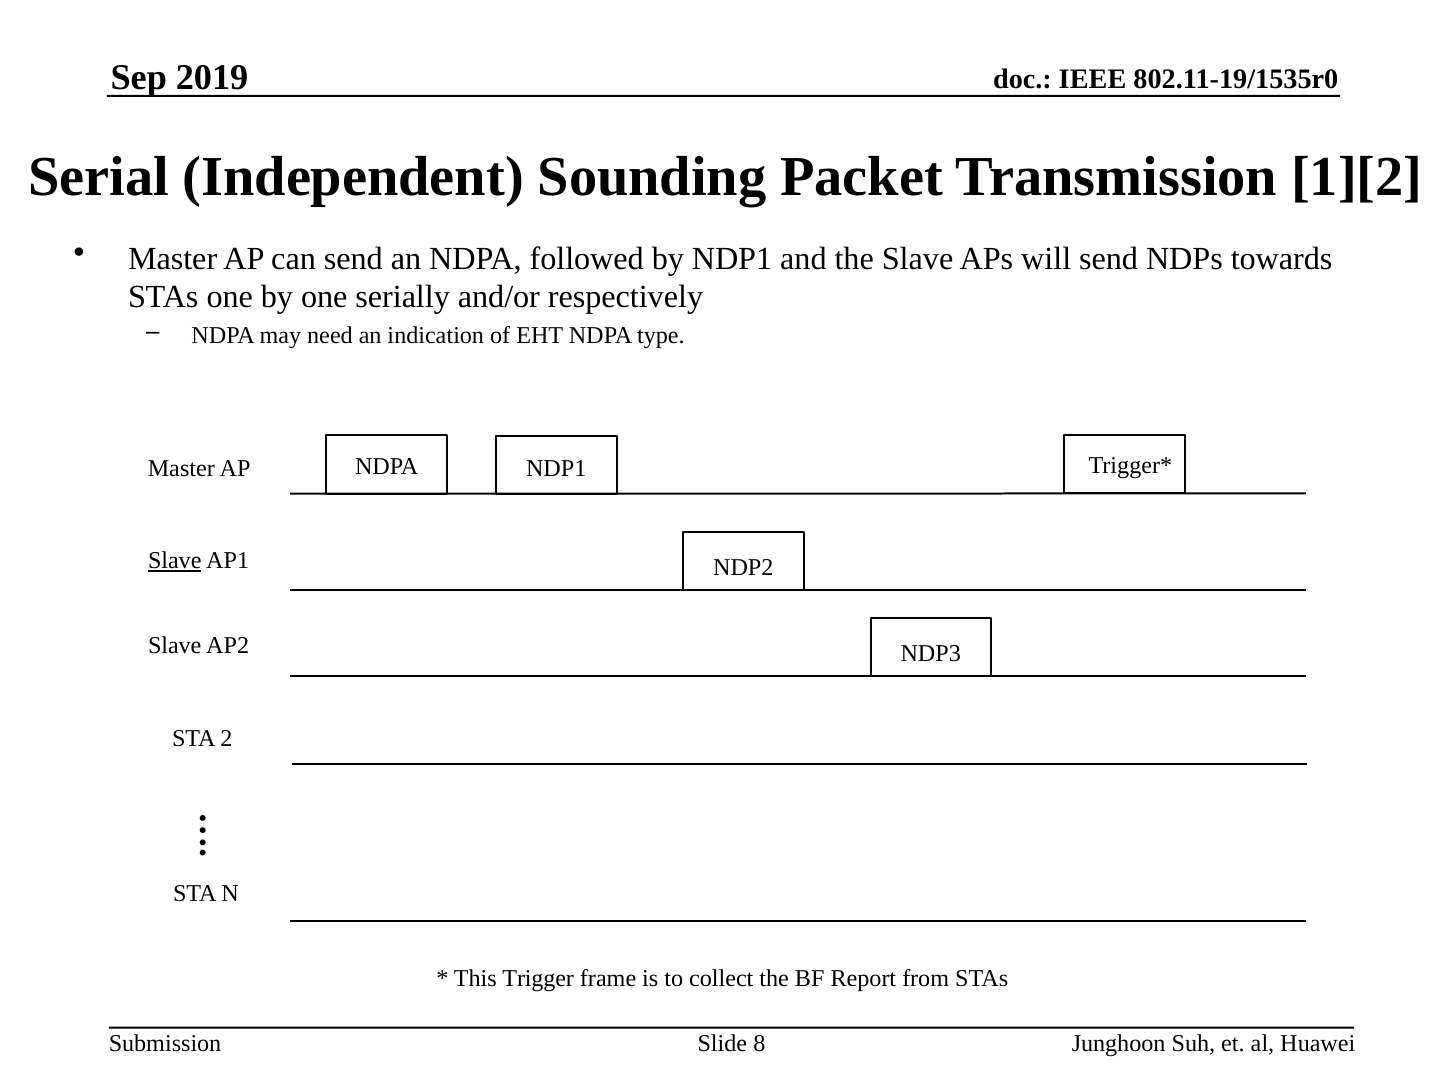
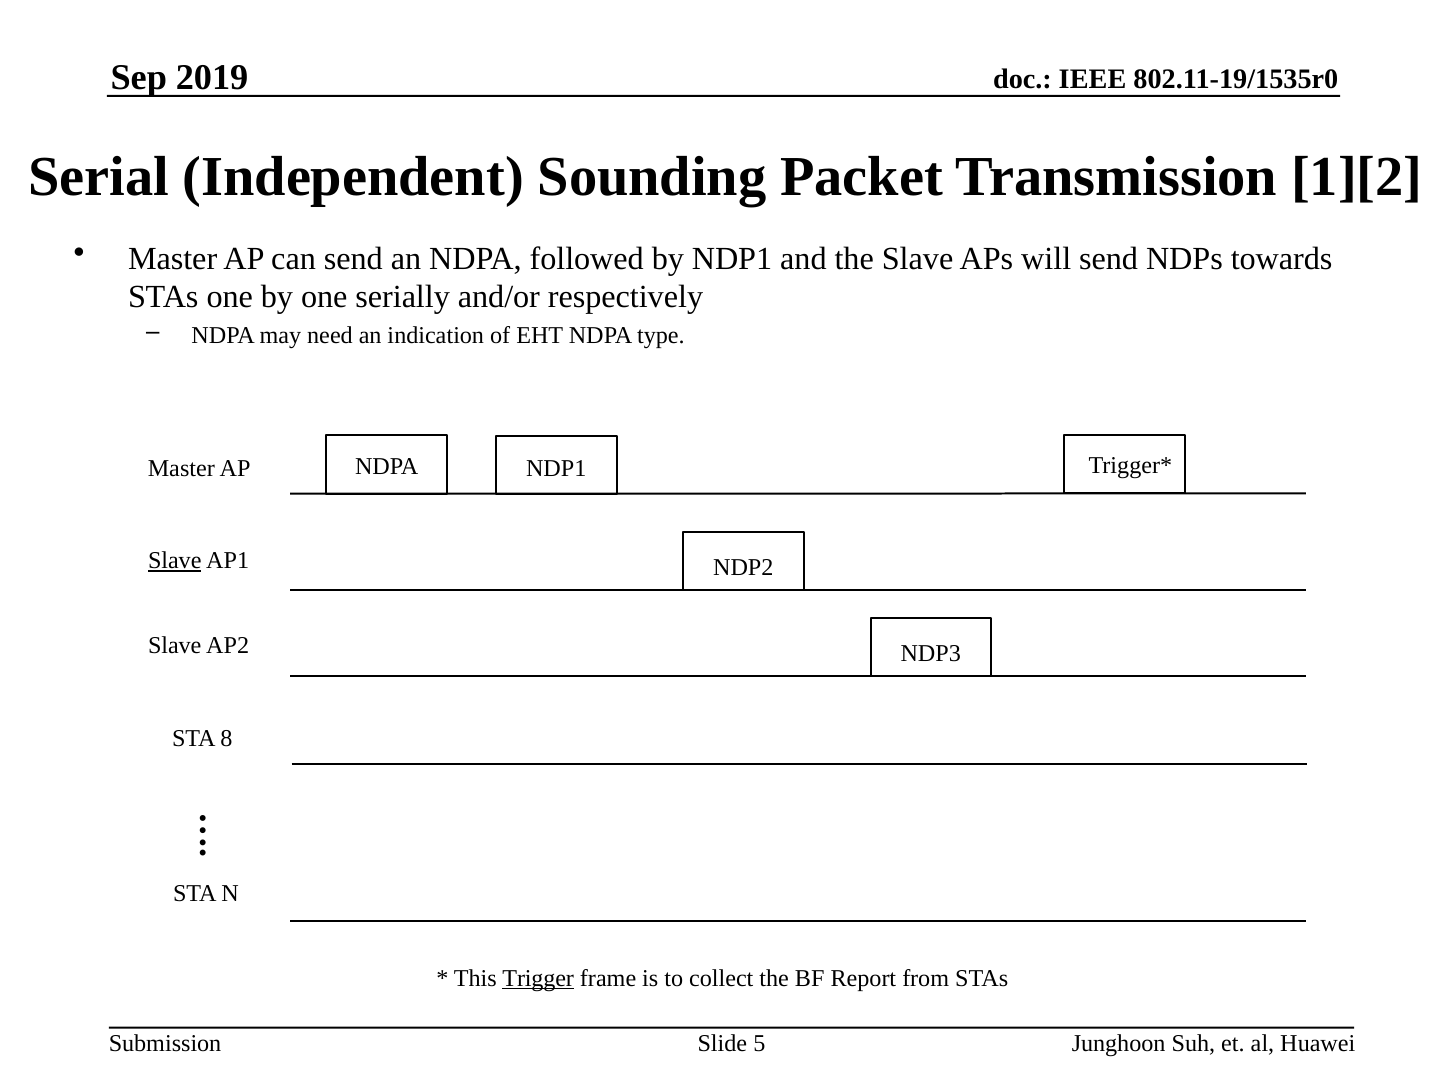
2: 2 -> 8 (226, 739)
Trigger underline: none -> present (538, 979)
8: 8 -> 5 (759, 1044)
